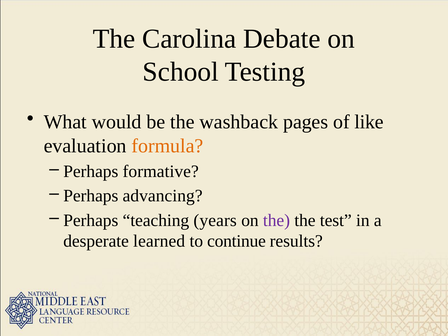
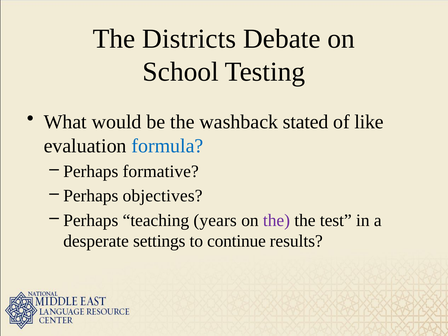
Carolina: Carolina -> Districts (189, 39)
pages: pages -> stated (306, 122)
formula colour: orange -> blue (167, 146)
advancing: advancing -> objectives (163, 196)
learned: learned -> settings (159, 241)
